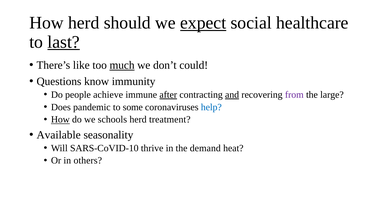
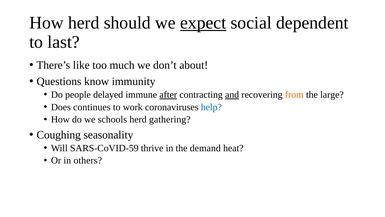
healthcare: healthcare -> dependent (312, 23)
last underline: present -> none (64, 42)
much underline: present -> none (122, 65)
could: could -> about (194, 65)
achieve: achieve -> delayed (108, 95)
from colour: purple -> orange (294, 95)
pandemic: pandemic -> continues (92, 107)
some: some -> work (133, 107)
How underline: present -> none (60, 119)
treatment: treatment -> gathering (170, 119)
Available: Available -> Coughing (59, 135)
SARS-CoVID-10: SARS-CoVID-10 -> SARS-CoVID-59 (104, 148)
